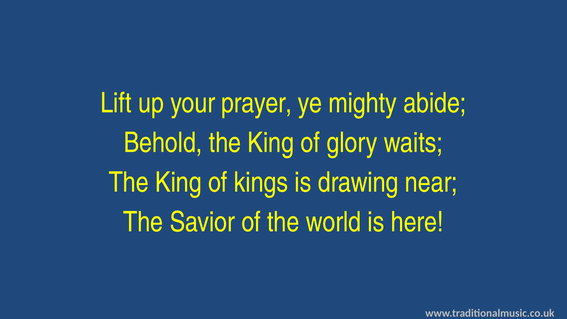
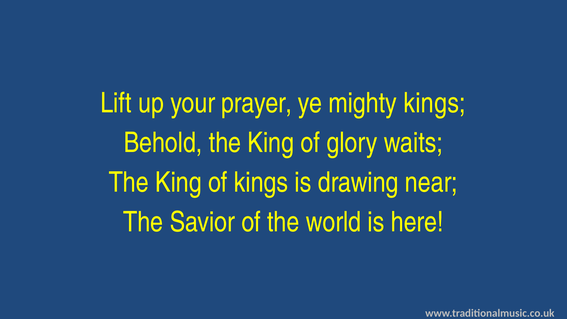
mighty abide: abide -> kings (435, 103)
